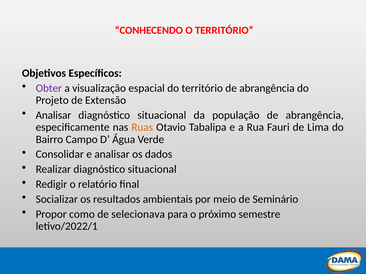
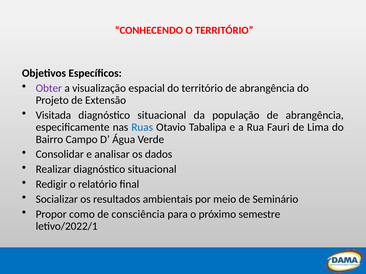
Analisar: Analisar -> Visitada (53, 115)
Ruas colour: orange -> blue (142, 128)
selecionava: selecionava -> consciência (138, 215)
